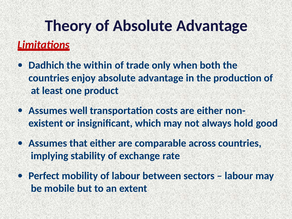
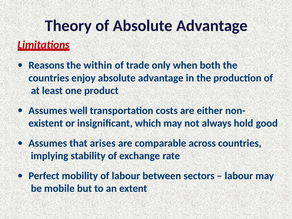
Dadhich: Dadhich -> Reasons (46, 65)
that either: either -> arises (103, 143)
